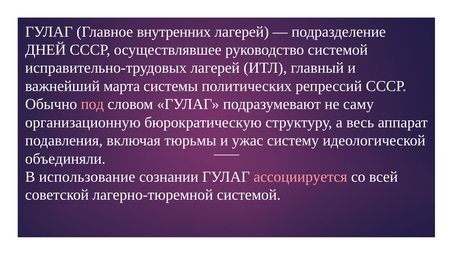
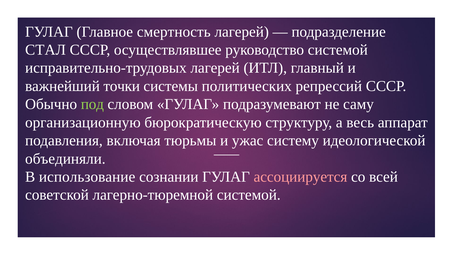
внутренних: внутренних -> смертность (174, 32)
ДНЕЙ: ДНЕЙ -> СТАЛ (45, 50)
марта: марта -> точки (122, 86)
под colour: pink -> light green (92, 104)
